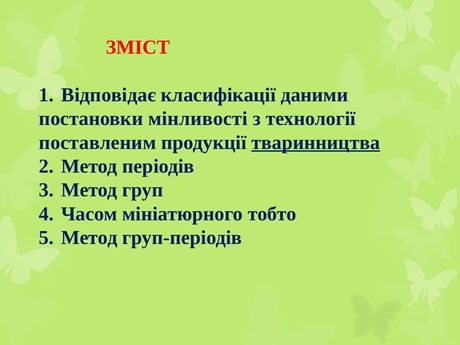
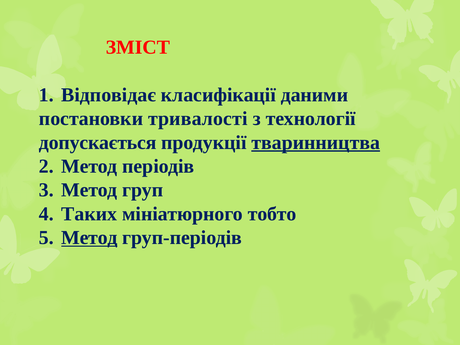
мінливості: мінливості -> тривалості (198, 119)
поставленим: поставленим -> допускається (98, 142)
Часом: Часом -> Таких (89, 214)
Метод underline: none -> present (89, 238)
